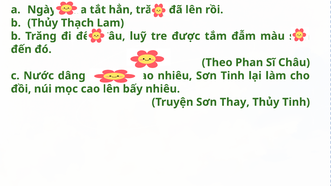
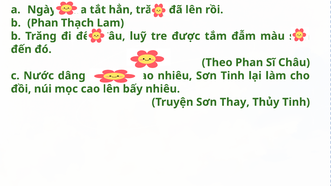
b Thủy: Thủy -> Phan (43, 23)
